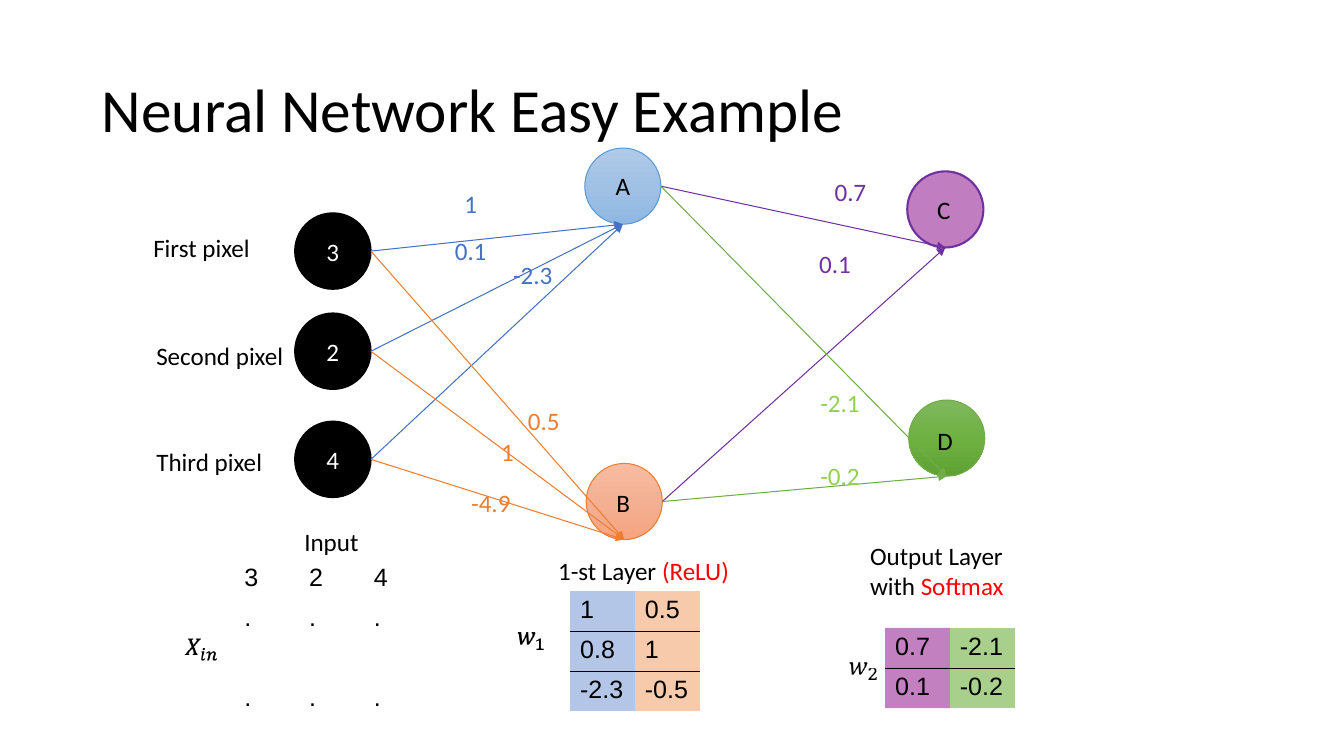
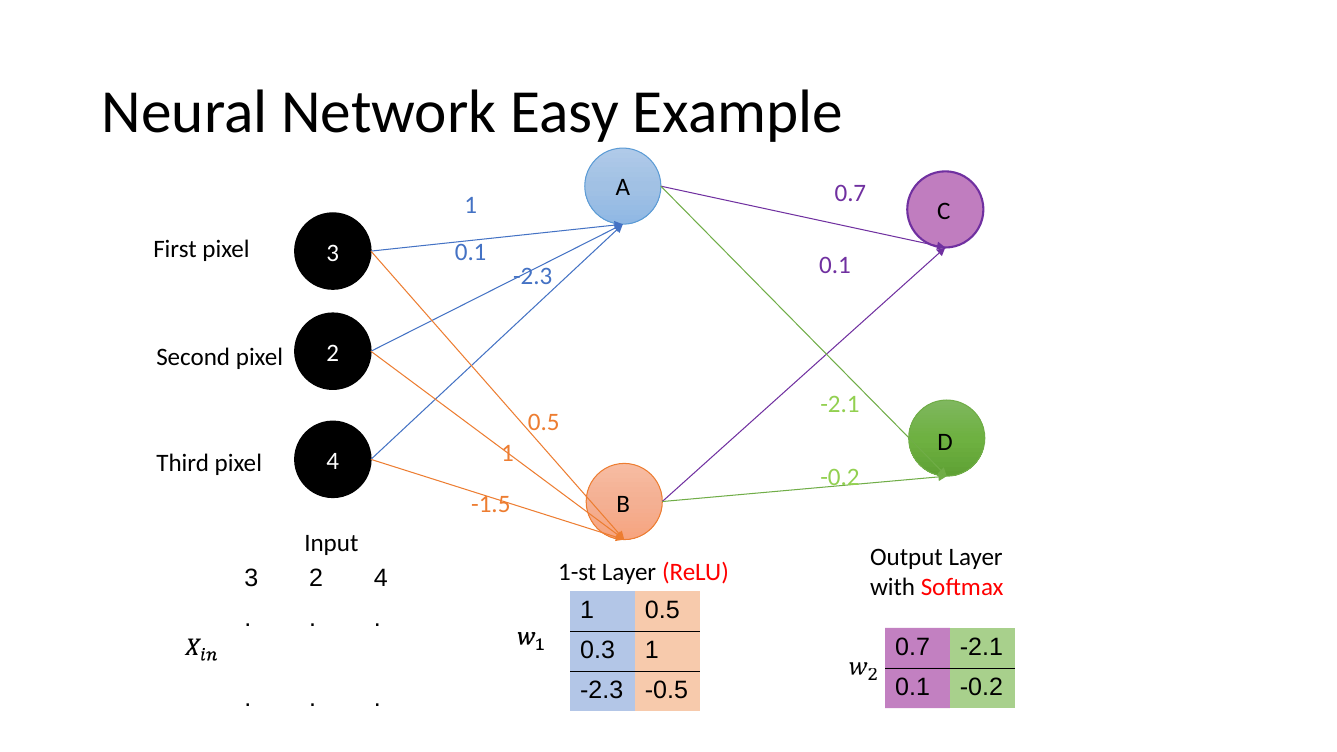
-4.9: -4.9 -> -1.5 (491, 504)
0.8: 0.8 -> 0.3 (598, 651)
